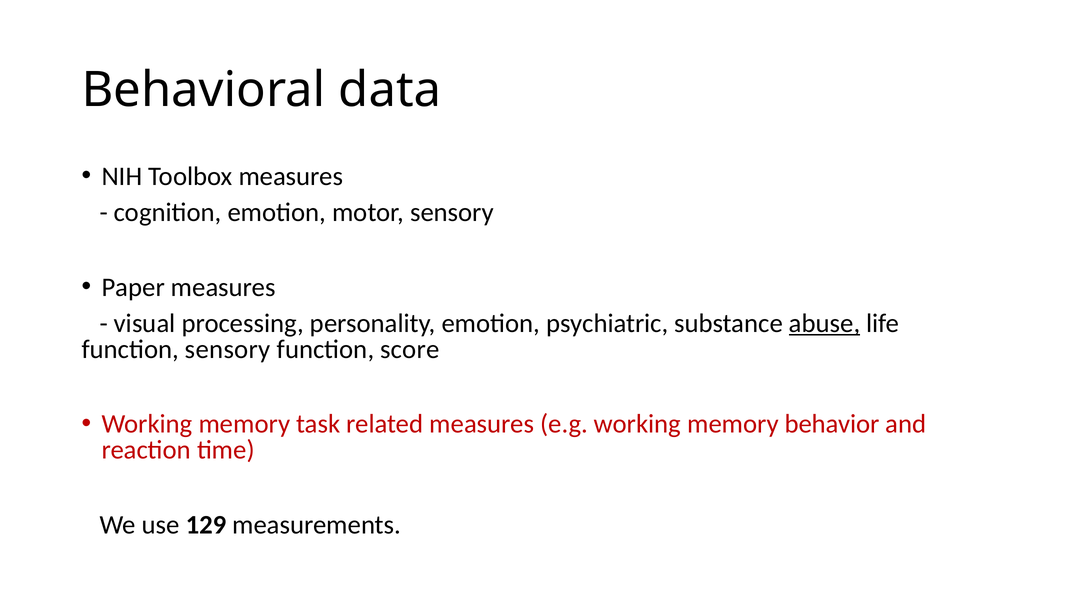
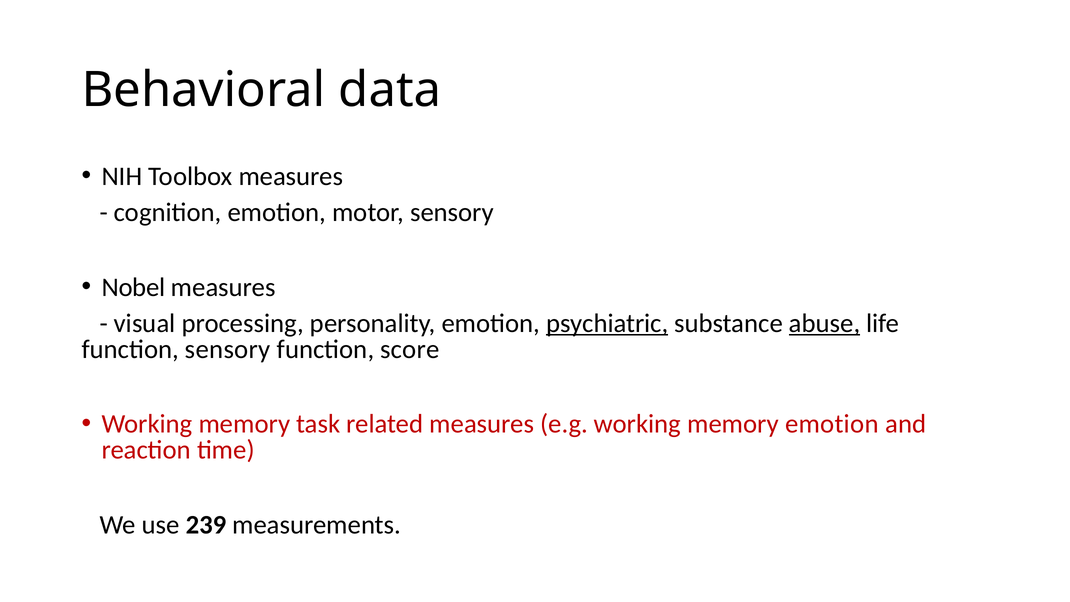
Paper: Paper -> Nobel (133, 287)
psychiatric underline: none -> present (607, 323)
memory behavior: behavior -> emotion (832, 424)
129: 129 -> 239 (206, 525)
